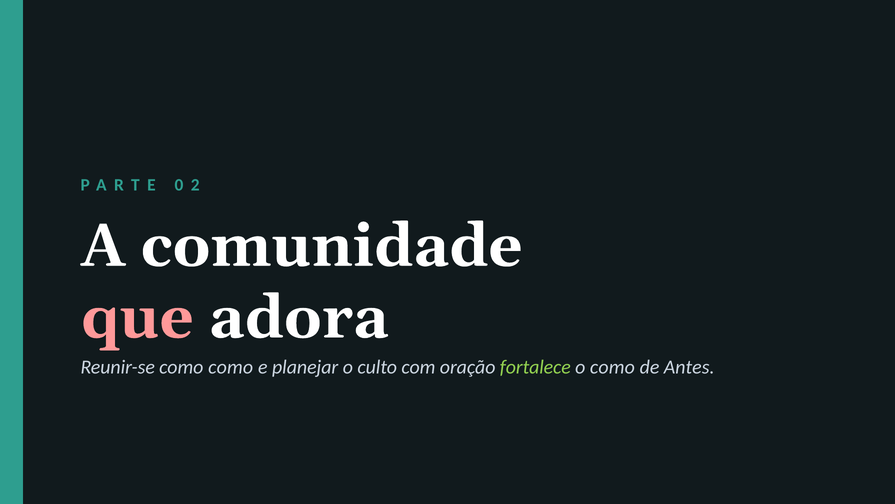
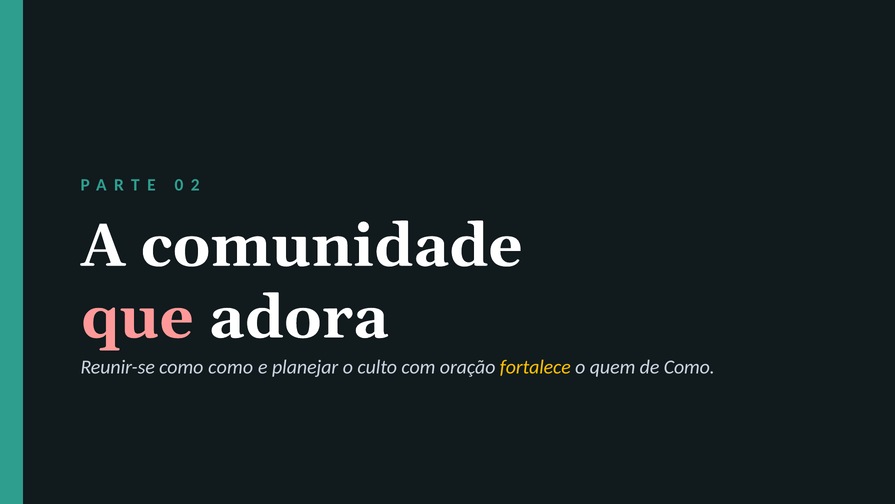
fortalece colour: light green -> yellow (535, 367)
o como: como -> quem (613, 367)
de Antes: Antes -> Como (689, 367)
